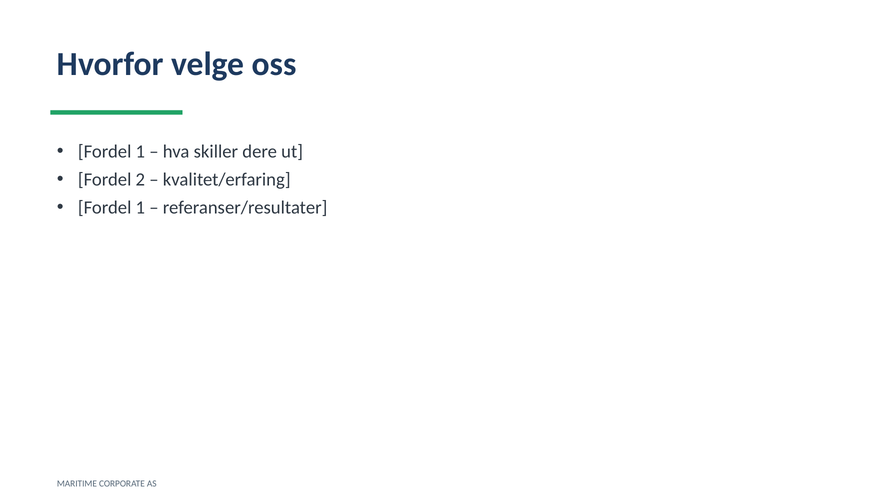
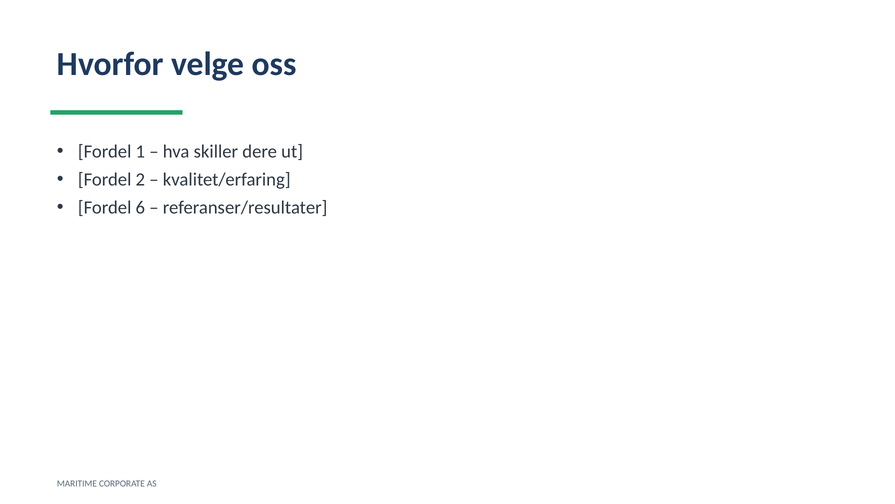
1: 1 -> 6 (140, 208)
